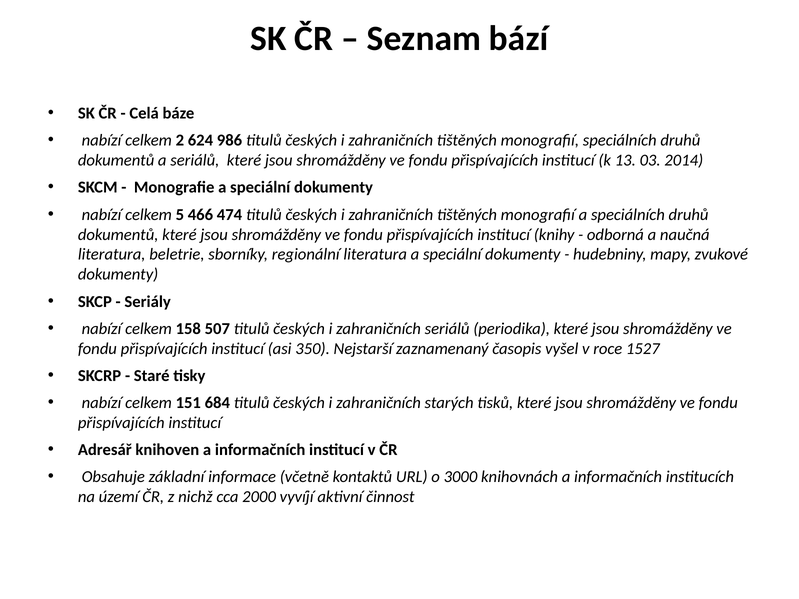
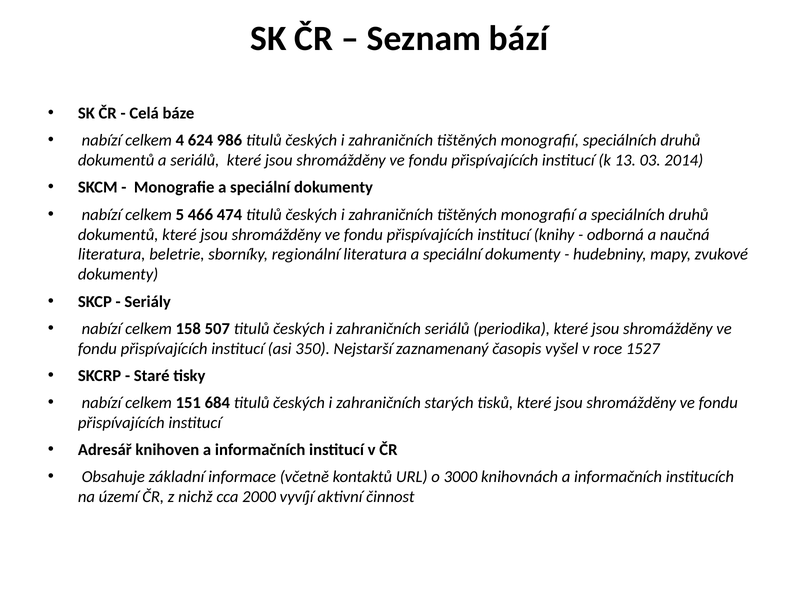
2: 2 -> 4 (180, 140)
